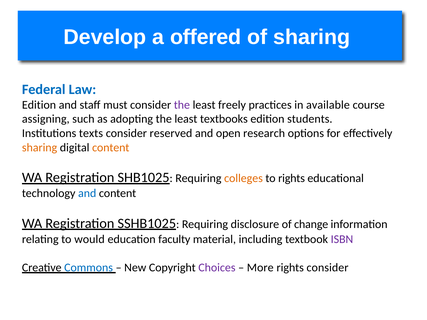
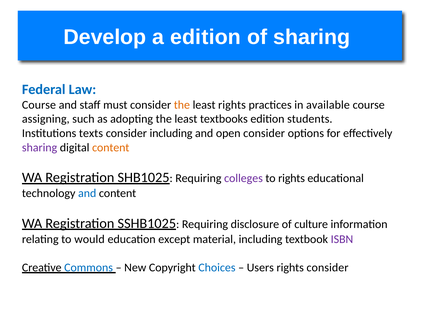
a offered: offered -> edition (206, 37)
Edition: Edition -> Course (39, 105)
the colour: purple -> orange (182, 105)
least freely: freely -> rights (232, 105)
consider reserved: reserved -> including (171, 133)
open research: research -> consider (264, 133)
sharing colour: orange -> purple (40, 148)
colleges colour: orange -> purple (243, 178)
change: change -> culture (311, 224)
faculty: faculty -> except (174, 239)
Choices colour: purple -> blue (217, 268)
More: More -> Users (260, 268)
